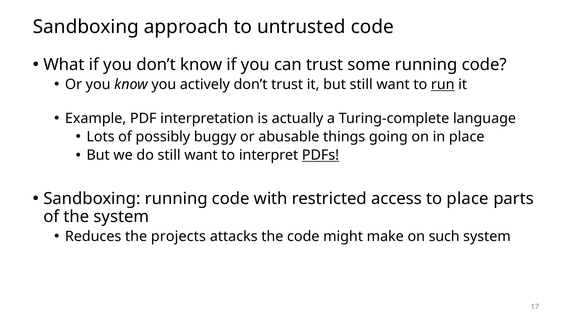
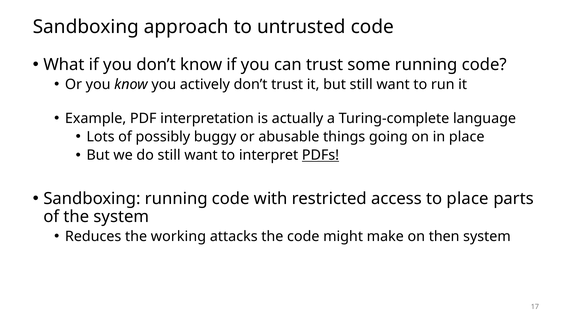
run underline: present -> none (443, 84)
projects: projects -> working (178, 236)
such: such -> then (444, 236)
